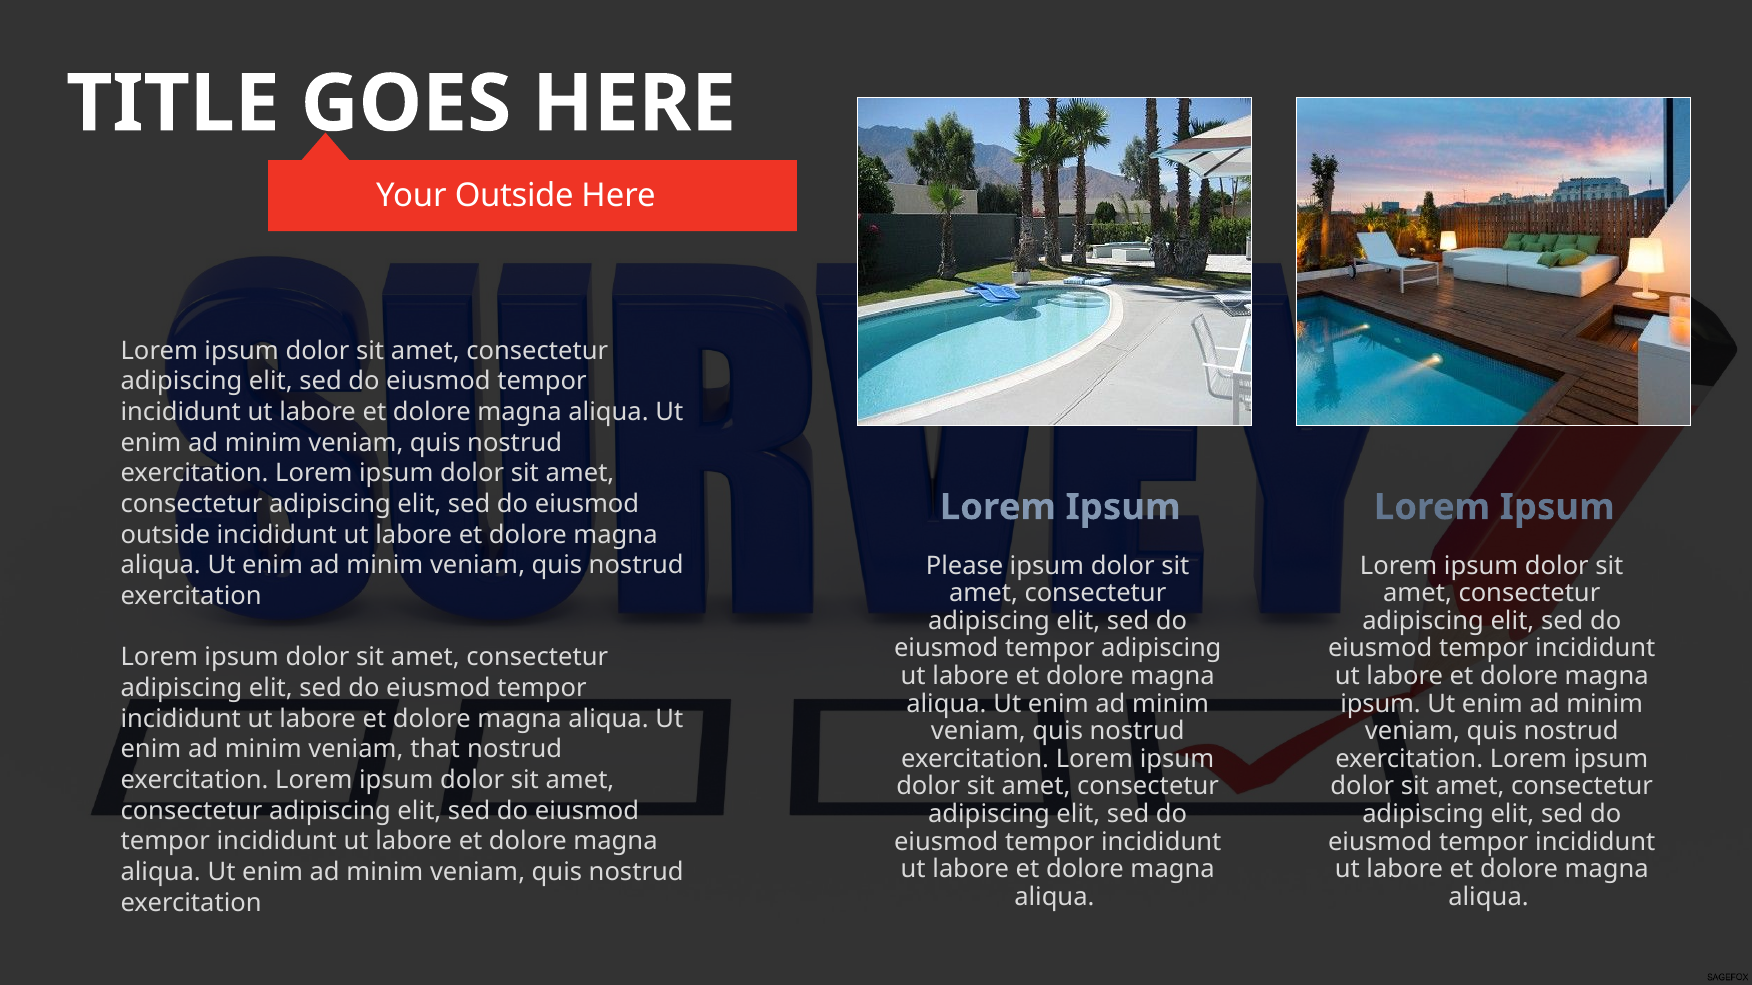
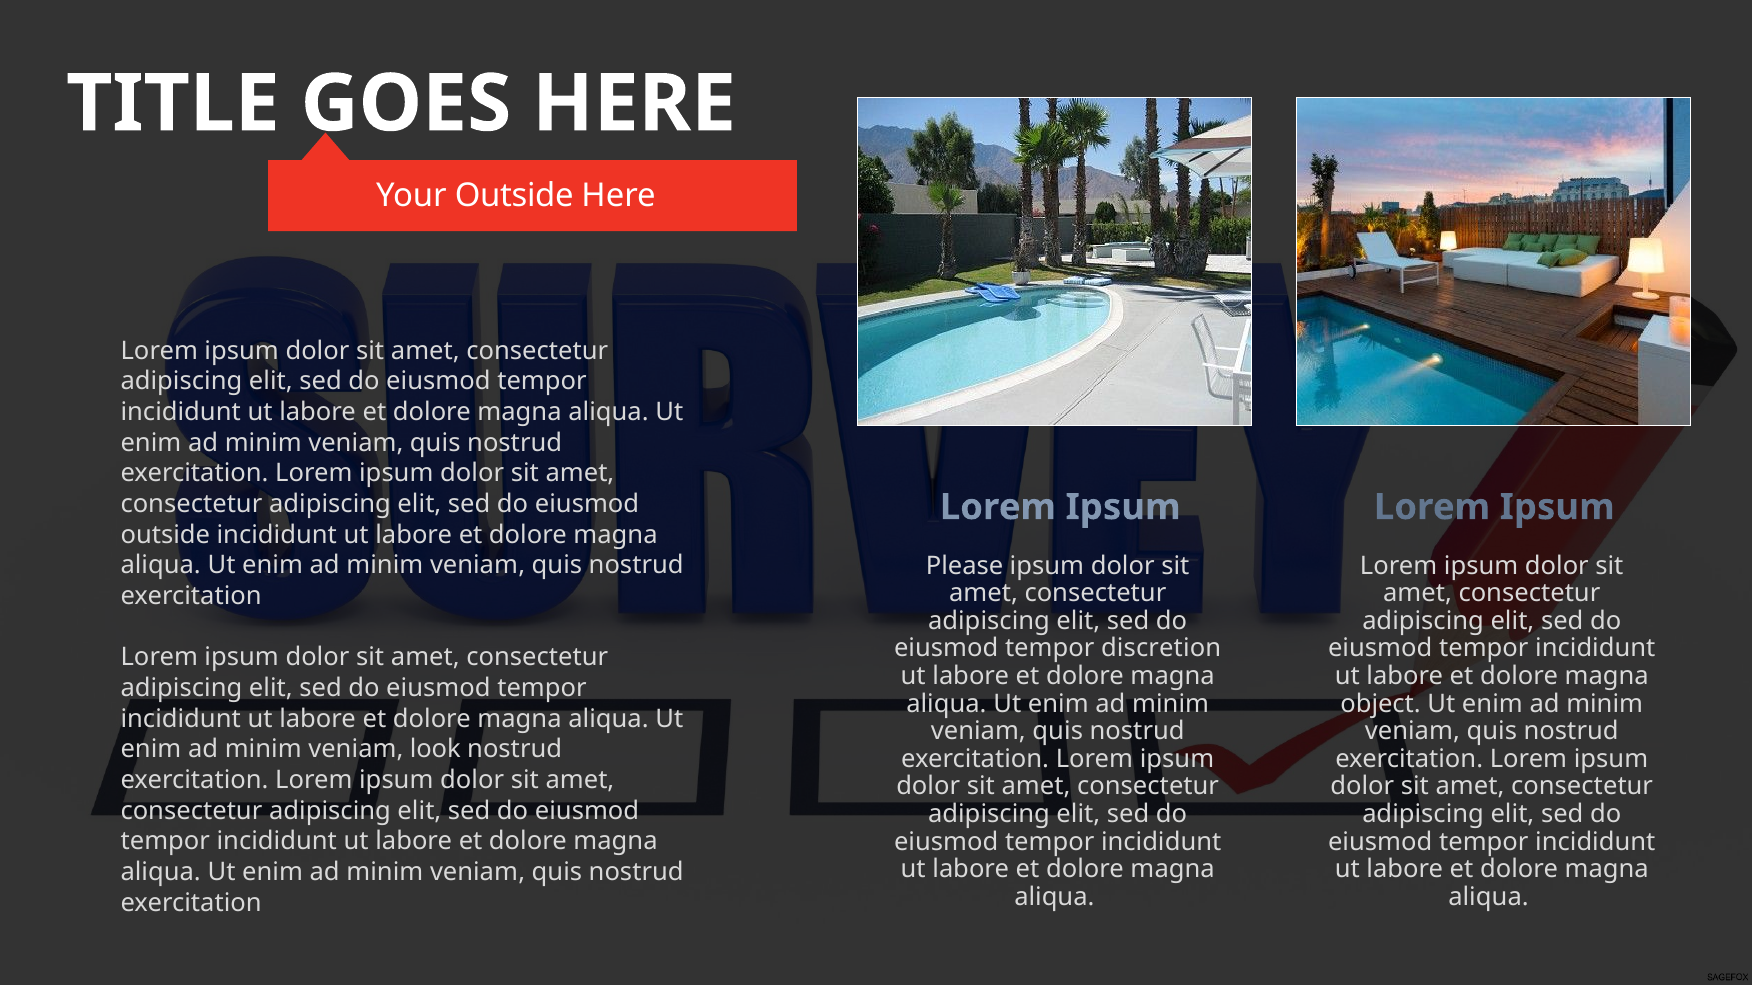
tempor adipiscing: adipiscing -> discretion (1161, 649)
ipsum: ipsum -> object (1381, 704)
that: that -> look (435, 750)
